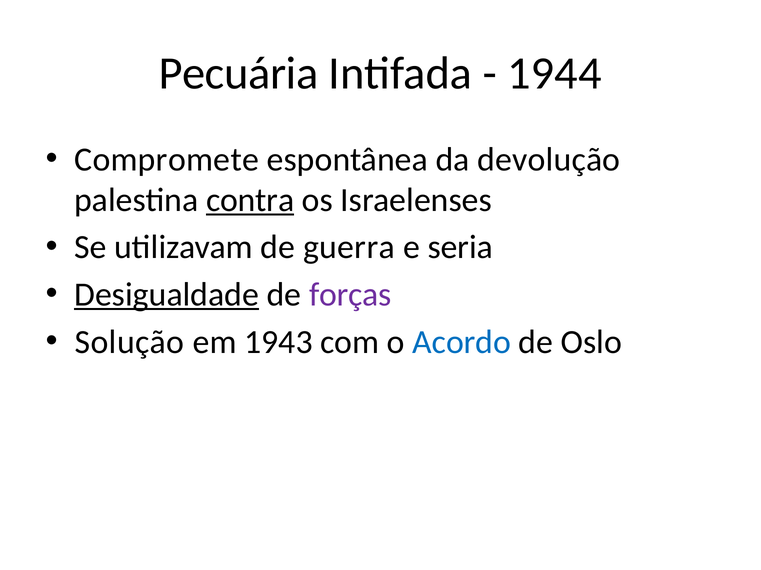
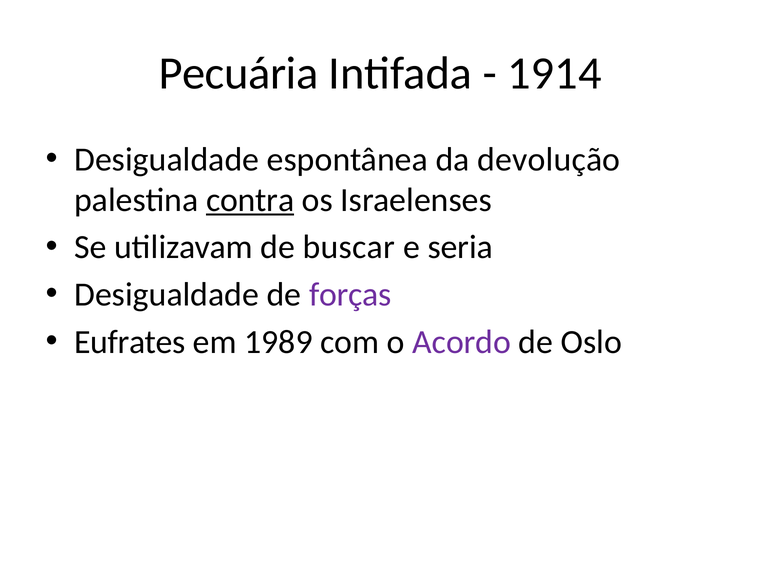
1944: 1944 -> 1914 (554, 74)
Compromete: Compromete -> Desigualdade (167, 160)
guerra: guerra -> buscar (349, 248)
Desigualdade underline: present -> none (167, 295)
Solução: Solução -> Eufrates (130, 342)
1943: 1943 -> 1989 (278, 342)
Acordo colour: blue -> purple (462, 342)
